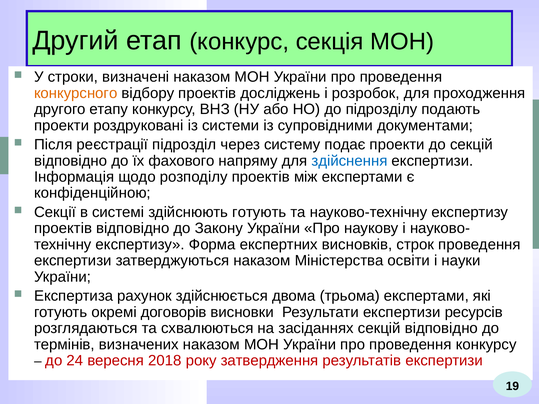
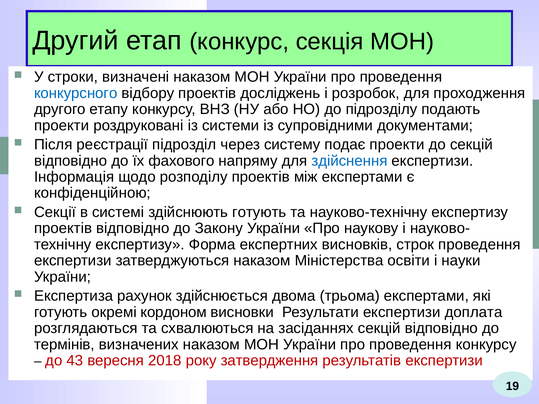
конкурсного colour: orange -> blue (76, 93)
договорів: договорів -> кордоном (174, 312)
ресурсів: ресурсів -> доплата (474, 312)
24: 24 -> 43 (75, 361)
